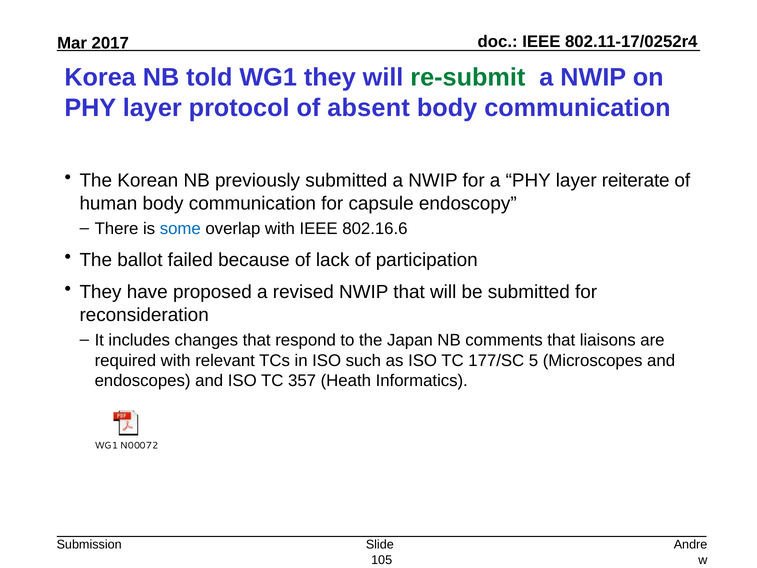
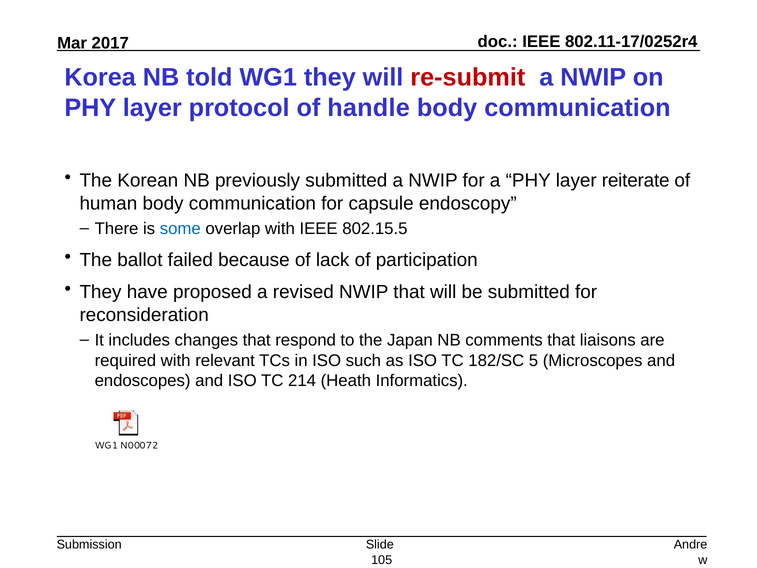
re-submit colour: green -> red (468, 78)
absent: absent -> handle (369, 108)
802.16.6: 802.16.6 -> 802.15.5 (375, 229)
177/SC: 177/SC -> 182/SC (496, 360)
357: 357 -> 214 (302, 381)
